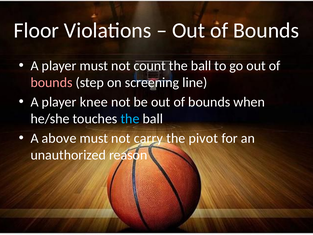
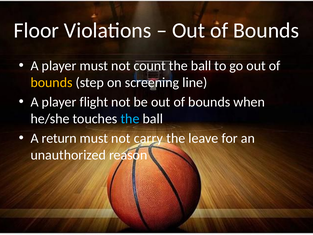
bounds colour: pink -> yellow (52, 82)
knee: knee -> flight (94, 102)
above: above -> return (59, 138)
pivot: pivot -> leave (203, 138)
